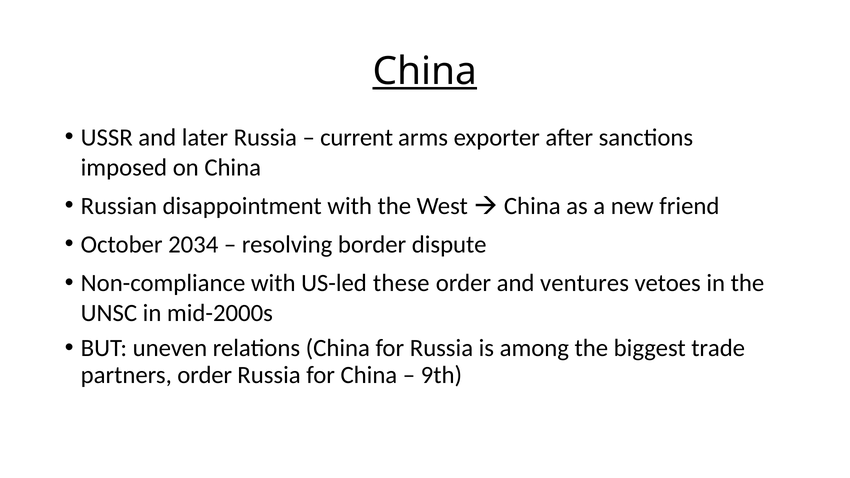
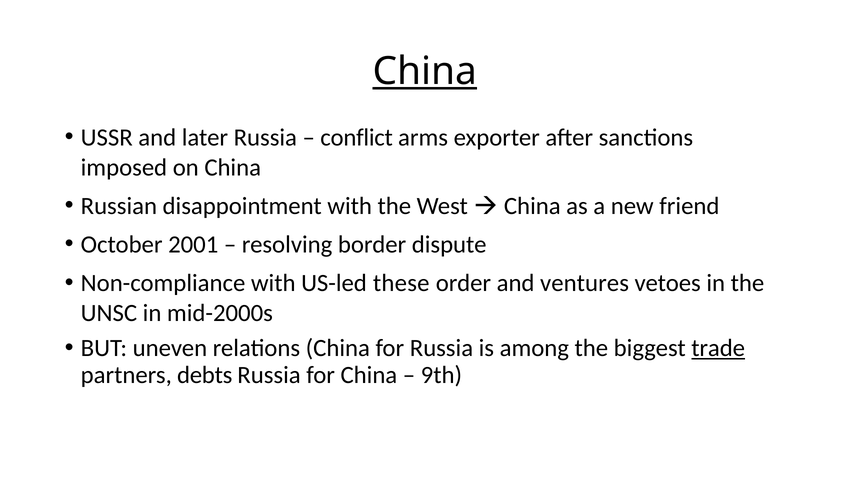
current: current -> conflict (357, 138)
2034: 2034 -> 2001 (193, 245)
trade underline: none -> present (718, 348)
partners order: order -> debts (205, 375)
